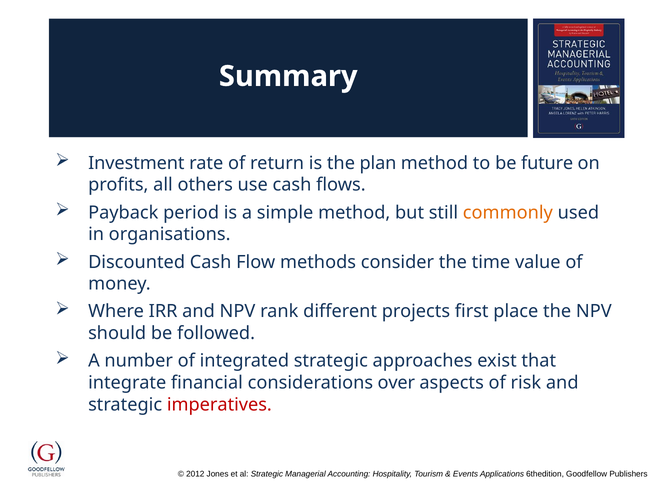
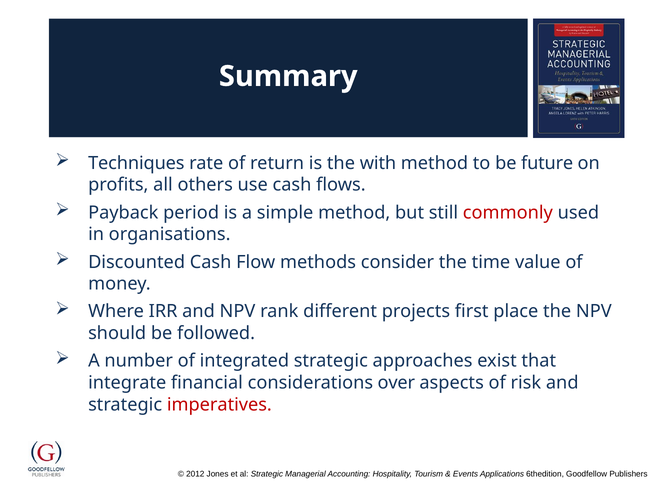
Investment: Investment -> Techniques (136, 163)
plan: plan -> with (378, 163)
commonly colour: orange -> red (508, 212)
